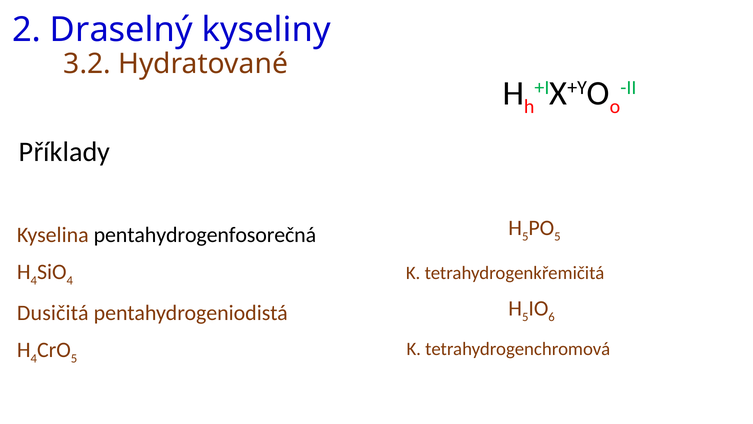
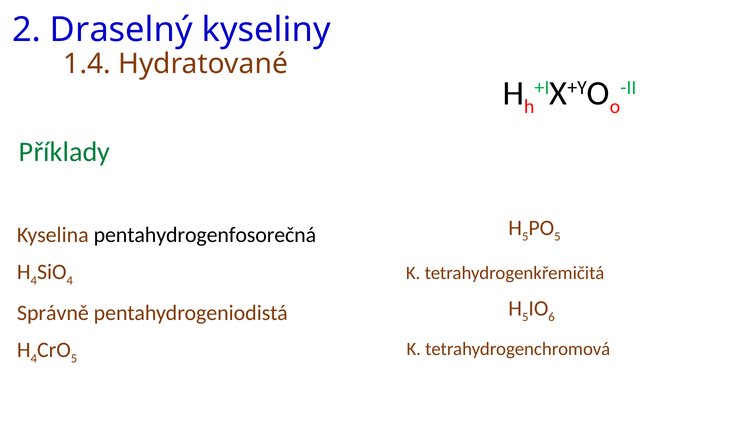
3.2: 3.2 -> 1.4 (87, 64)
Příklady colour: black -> green (65, 152)
Dusičitá: Dusičitá -> Správně (53, 312)
